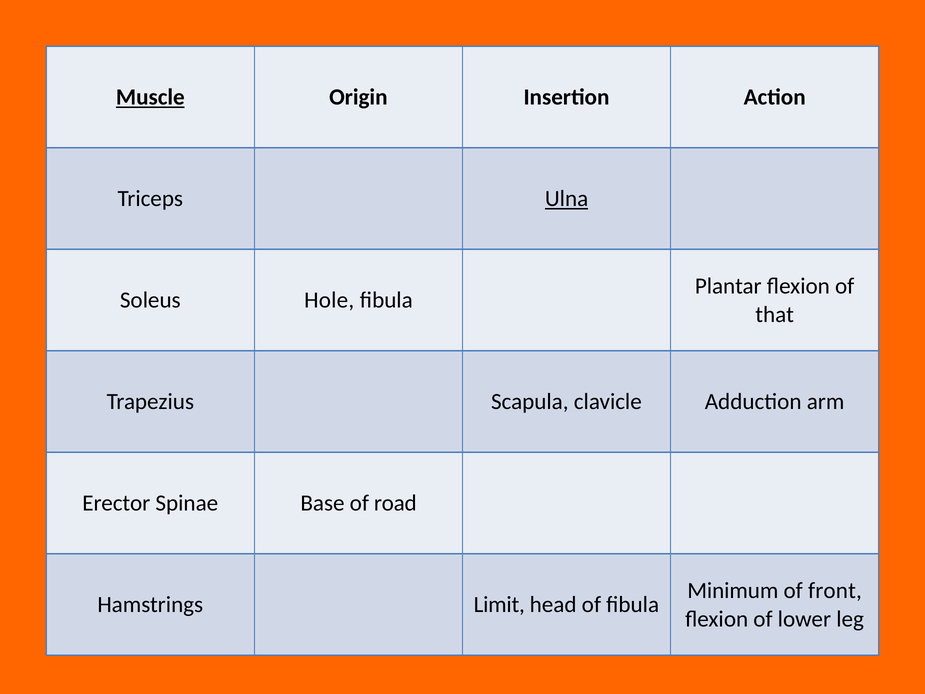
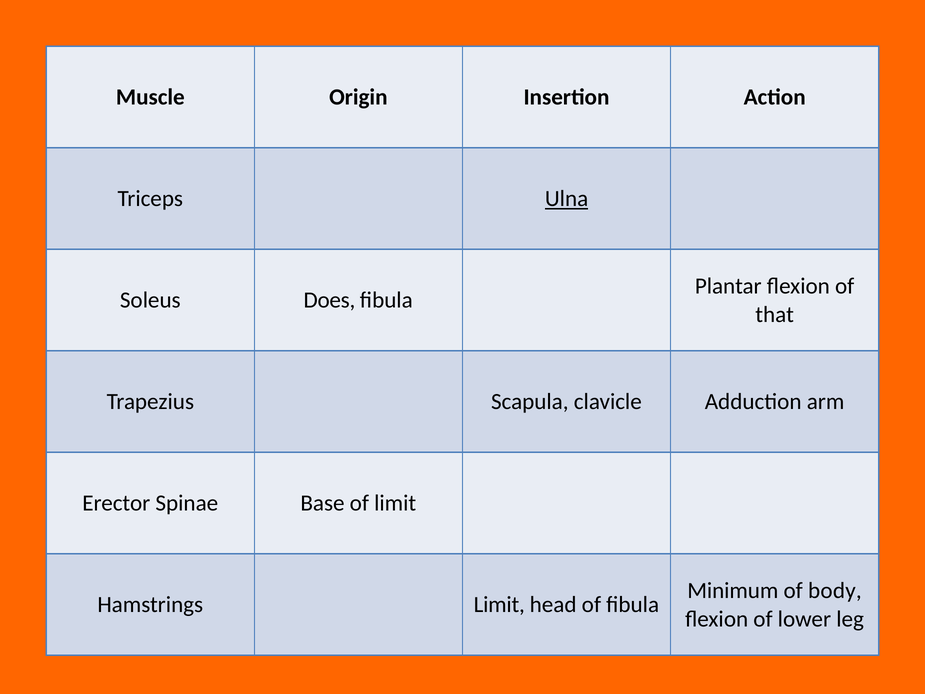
Muscle underline: present -> none (150, 97)
Hole: Hole -> Does (329, 300)
of road: road -> limit (395, 503)
front: front -> body (835, 590)
